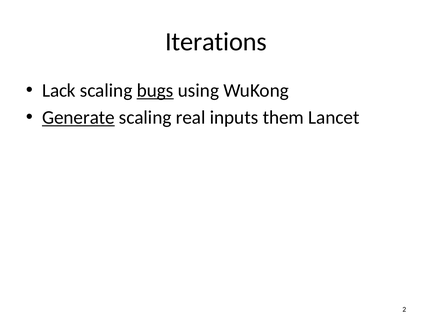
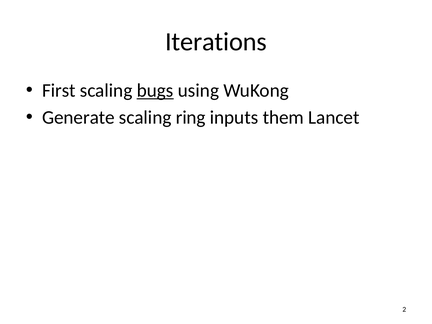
Lack: Lack -> First (59, 91)
Generate underline: present -> none (78, 118)
real: real -> ring (191, 118)
